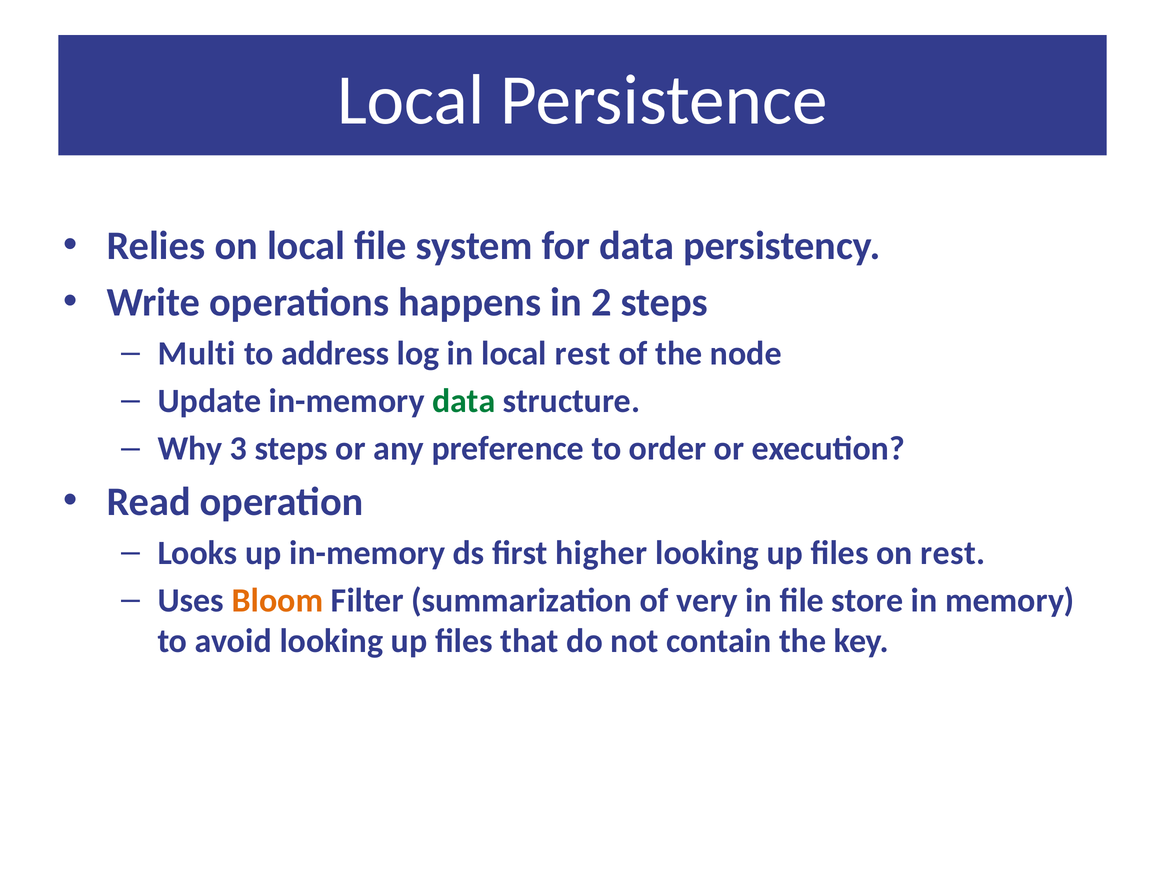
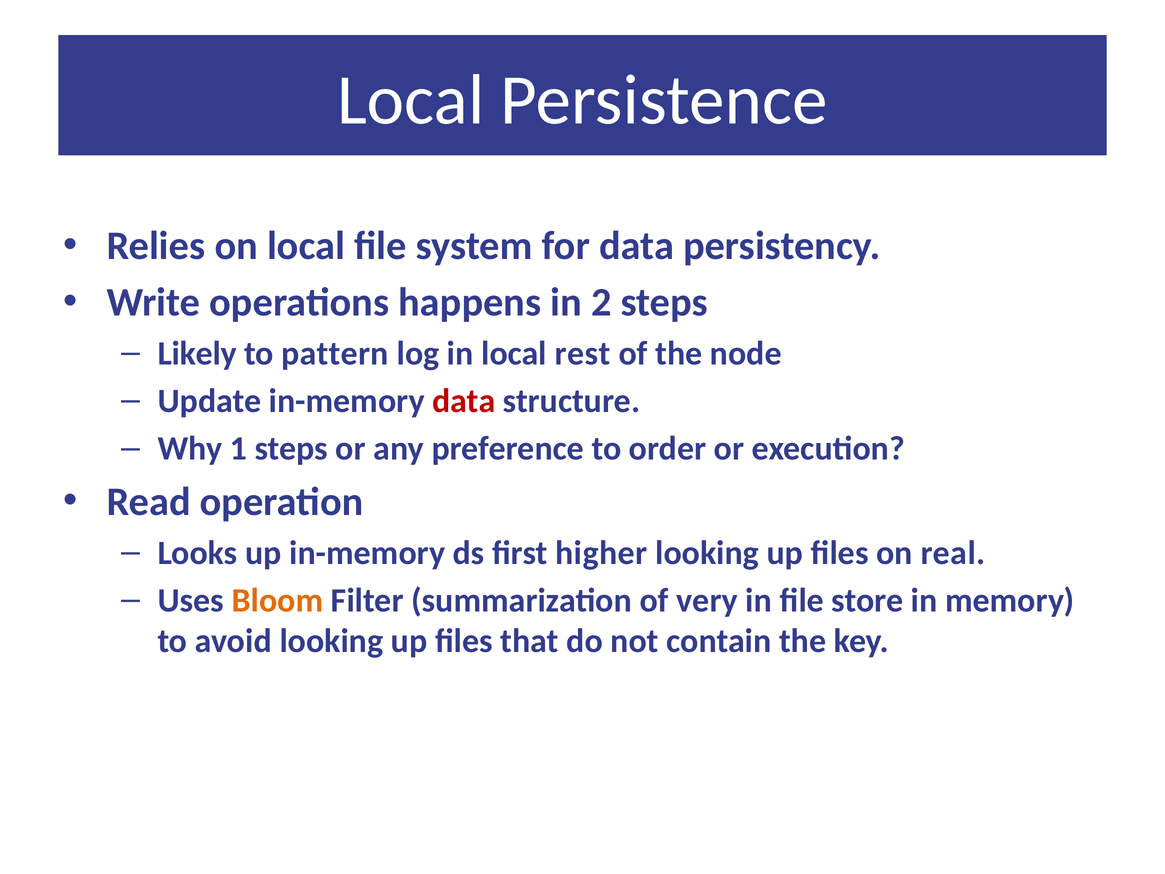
Multi: Multi -> Likely (197, 353)
address: address -> pattern (335, 353)
data colour: green -> red (464, 401)
3: 3 -> 1 (238, 449)
on rest: rest -> real (953, 553)
